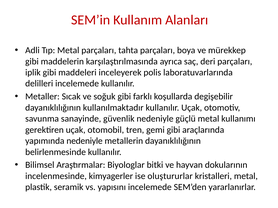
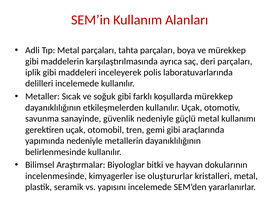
koşullarda degişebilir: degişebilir -> mürekkep (214, 97)
kullanılmaktadır: kullanılmaktadır -> etkileşmelerden (113, 108)
